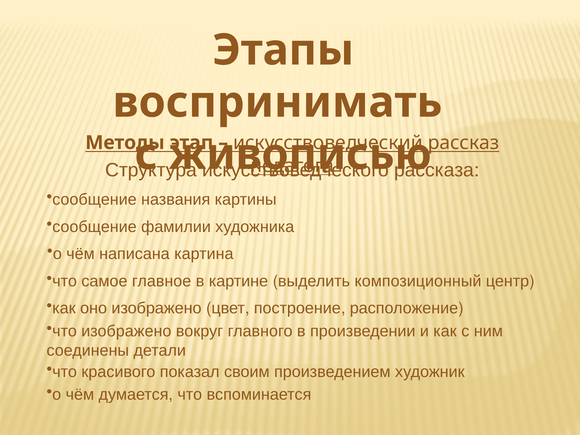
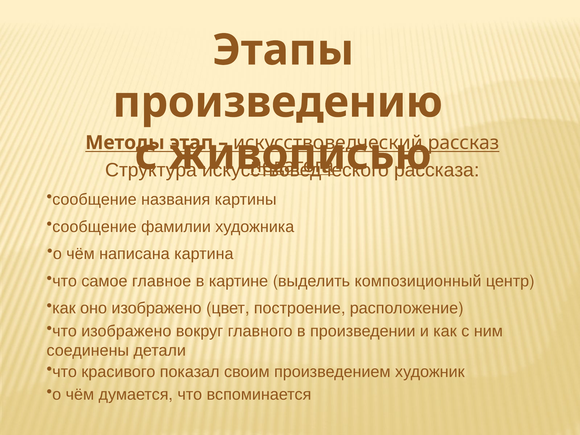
воспринимать: воспринимать -> произведению (278, 102)
